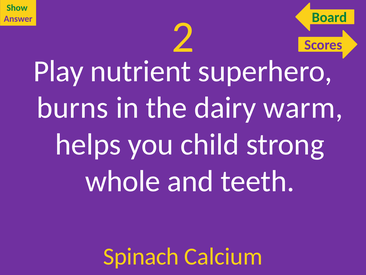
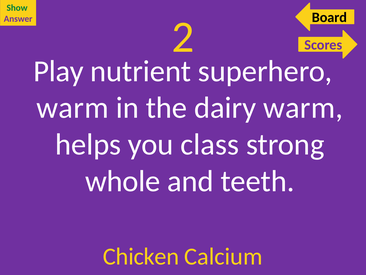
Board colour: green -> black (329, 17)
burns: burns -> warm (72, 108)
child: child -> class (210, 144)
Spinach: Spinach -> Chicken (141, 256)
